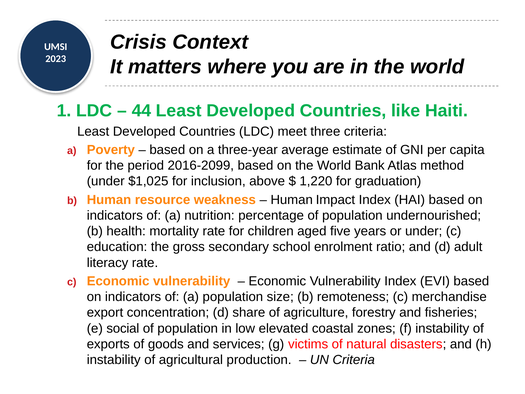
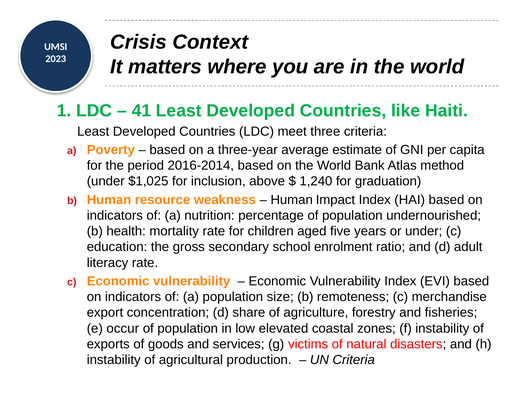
44: 44 -> 41 (141, 111)
2016-2099: 2016-2099 -> 2016-2014 (201, 165)
1,220: 1,220 -> 1,240 (316, 181)
social: social -> occur (123, 328)
